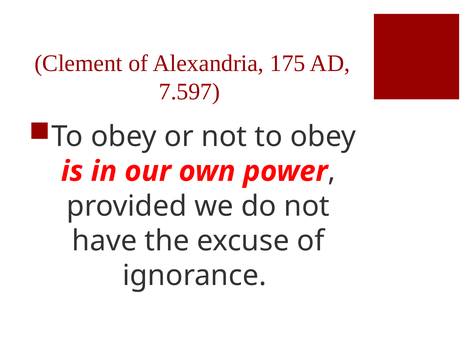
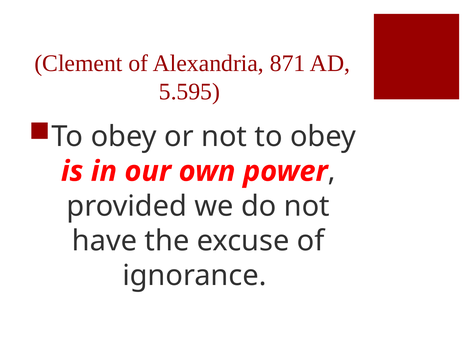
175: 175 -> 871 (288, 63)
7.597: 7.597 -> 5.595 (189, 92)
